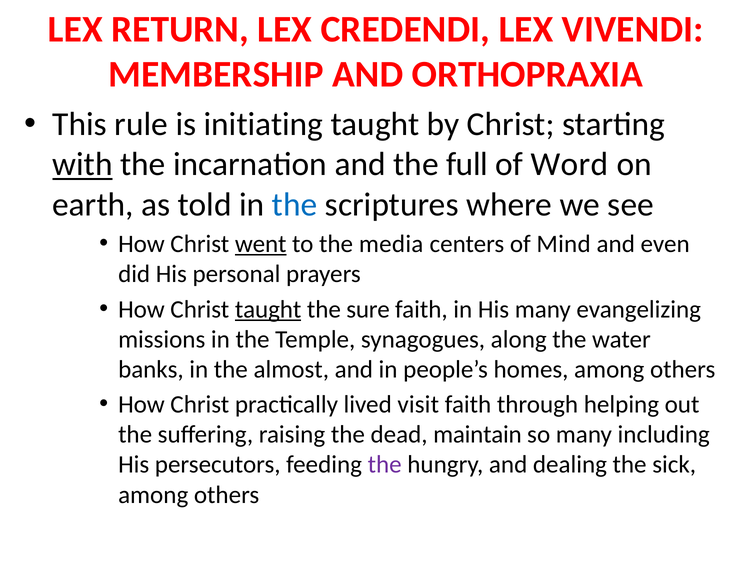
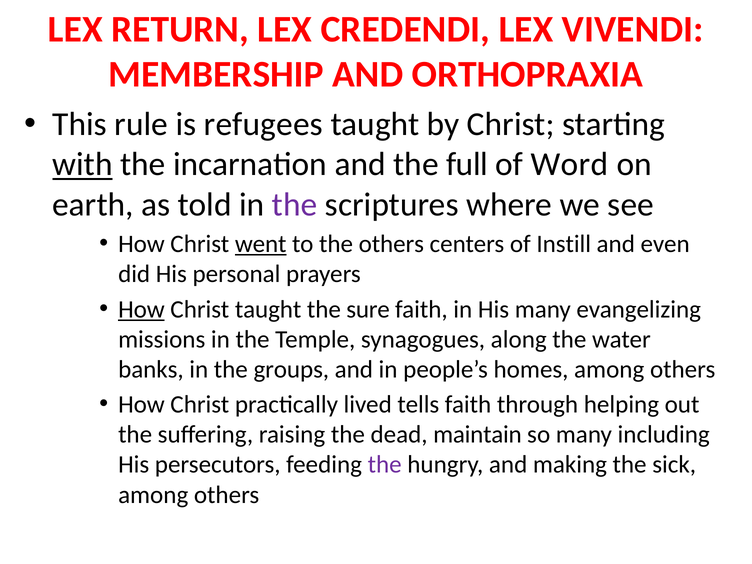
initiating: initiating -> refugees (263, 124)
the colour: blue -> purple (295, 205)
the media: media -> others (391, 244)
Mind: Mind -> Instill (564, 244)
How underline: none -> present (141, 309)
taught underline: present -> none (268, 309)
almost: almost -> groups (291, 369)
visit: visit -> tells (418, 404)
dealing: dealing -> making (570, 465)
